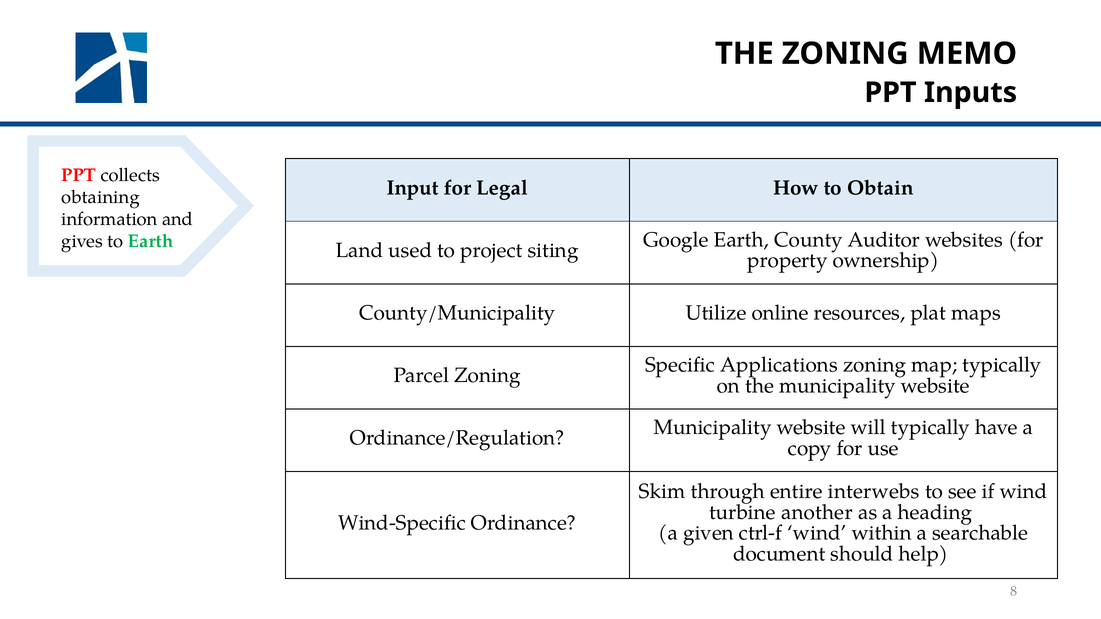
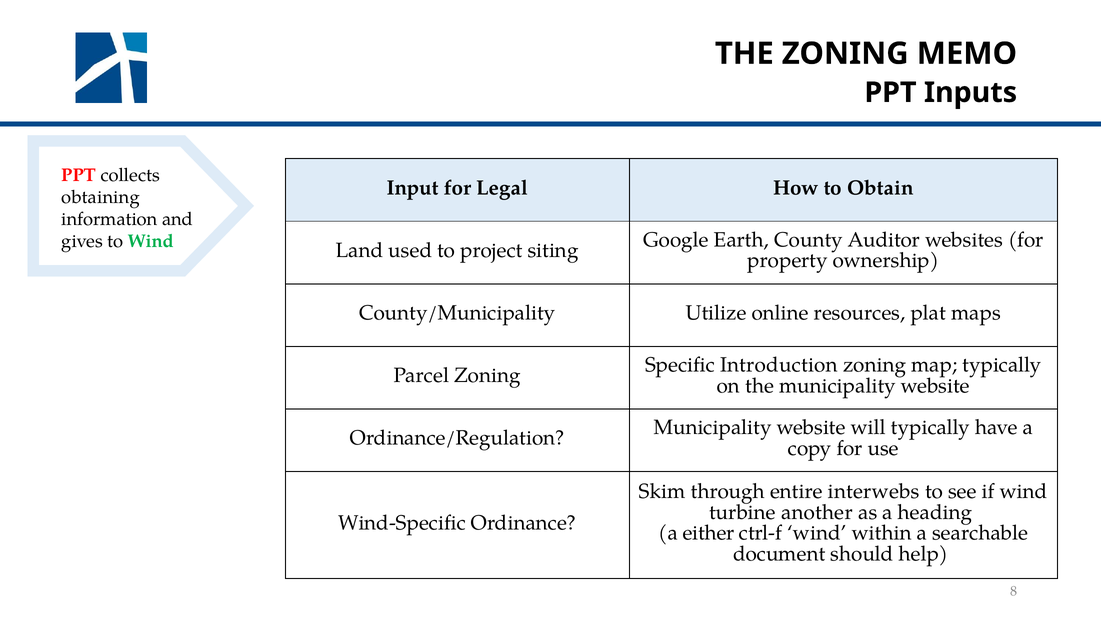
to Earth: Earth -> Wind (151, 241)
Applications: Applications -> Introduction (779, 365)
given: given -> either (709, 533)
